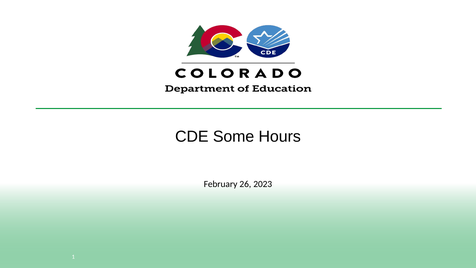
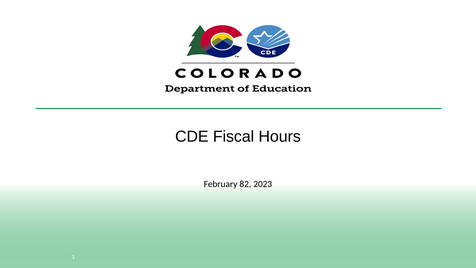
Some: Some -> Fiscal (234, 137)
26: 26 -> 82 (245, 184)
